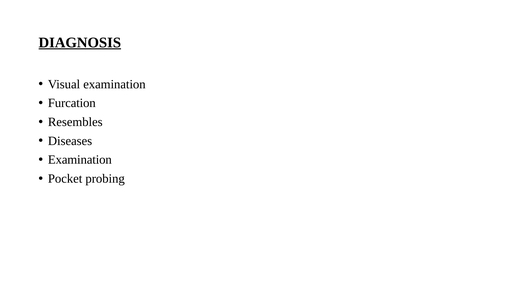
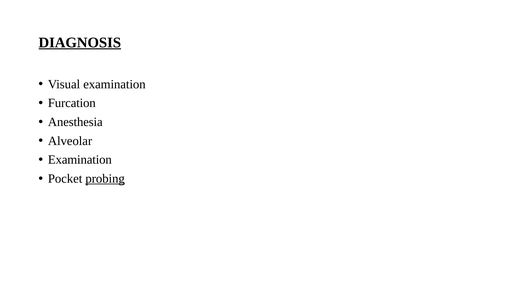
Resembles: Resembles -> Anesthesia (75, 122)
Diseases: Diseases -> Alveolar (70, 141)
probing underline: none -> present (105, 179)
